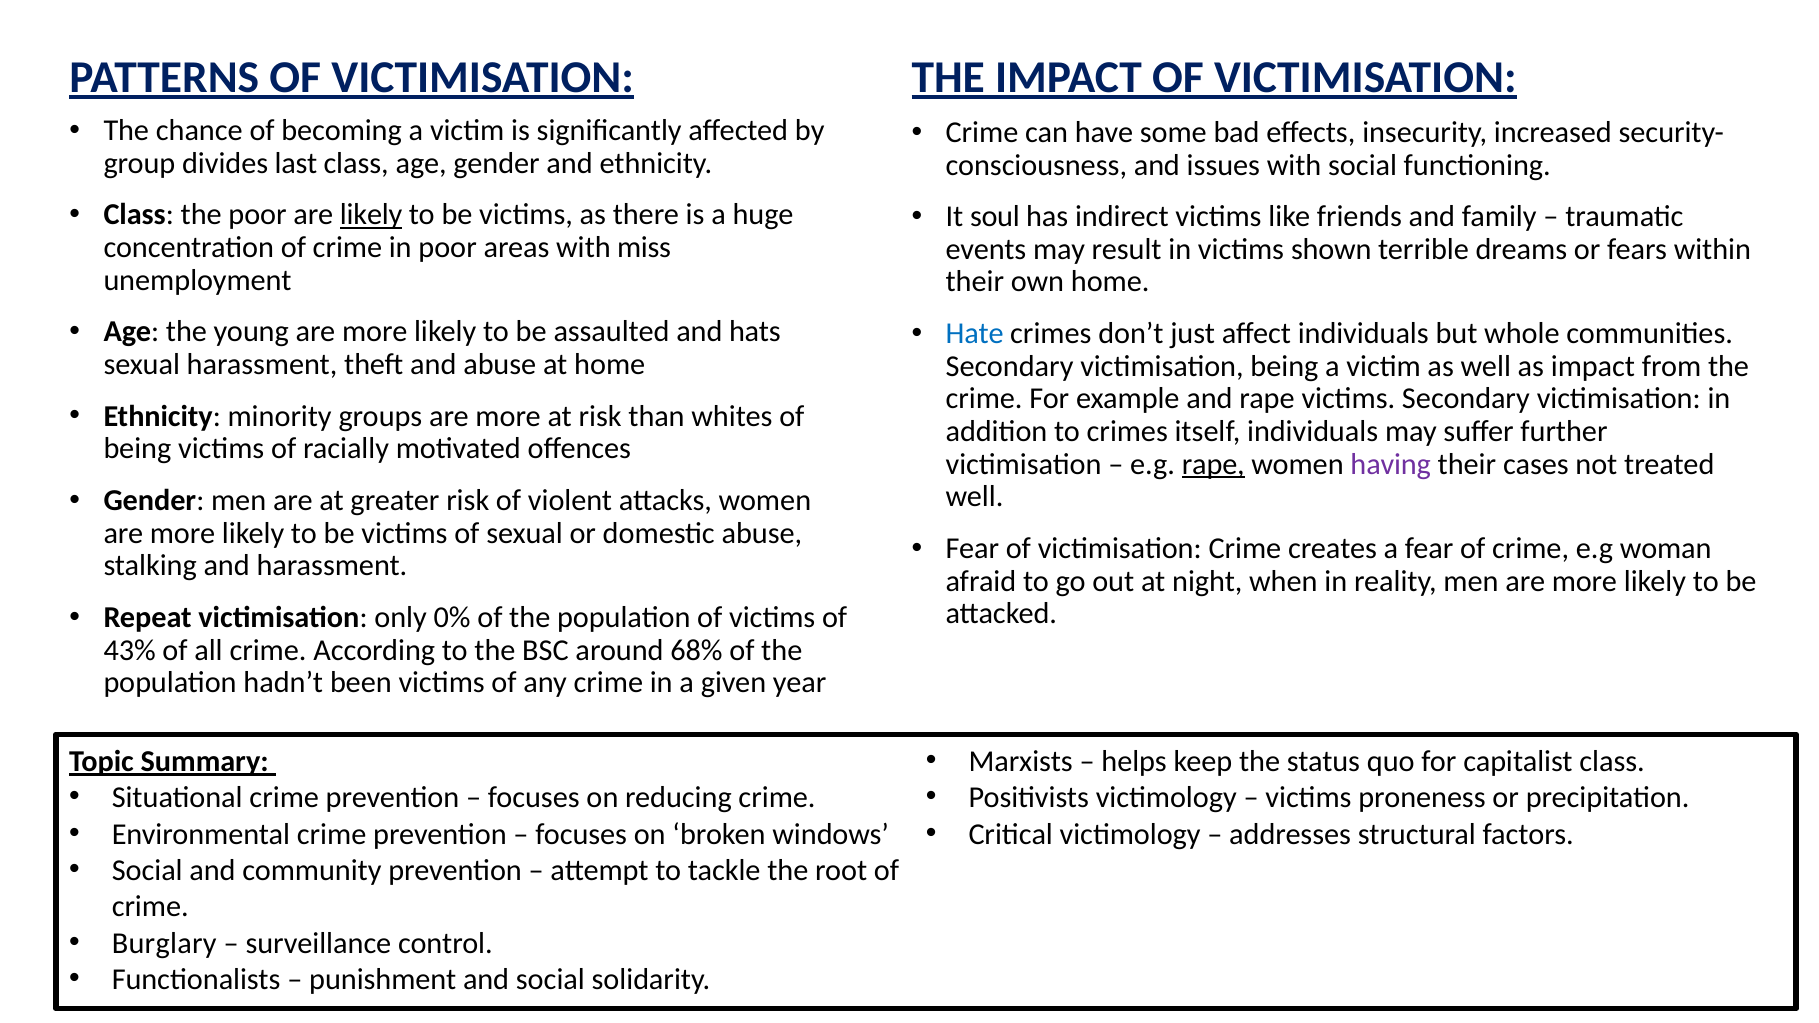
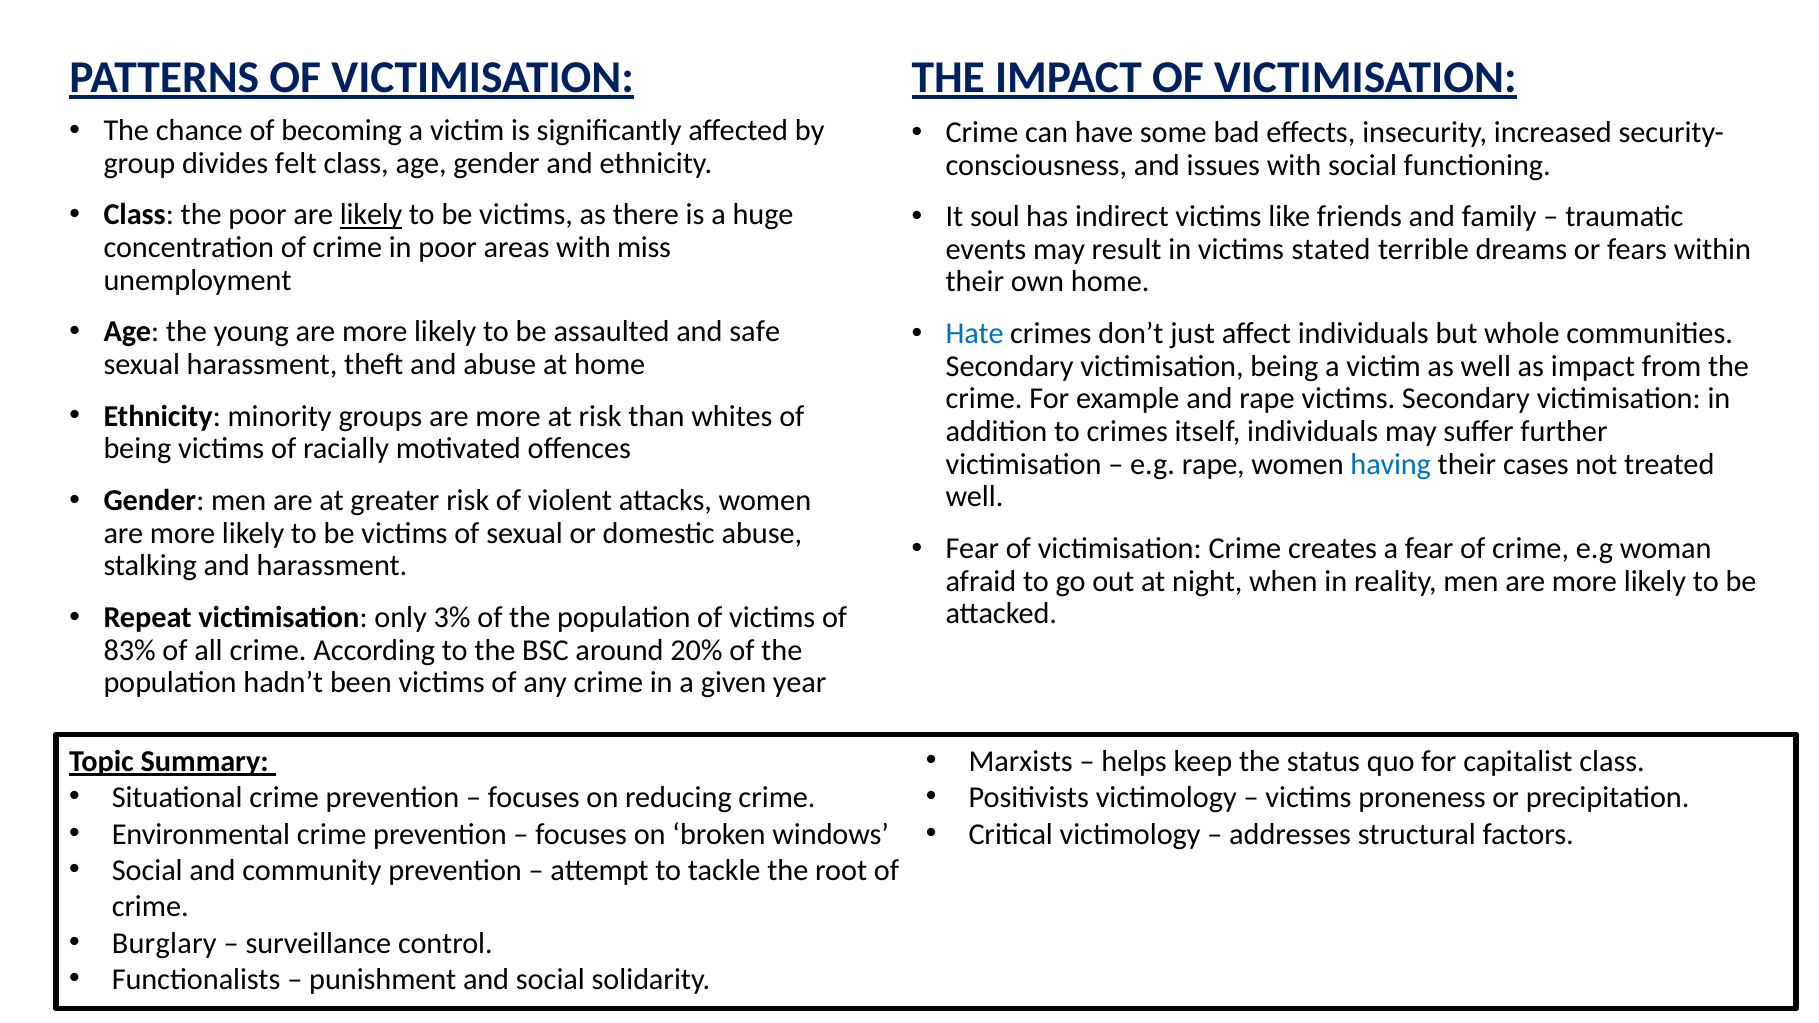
last: last -> felt (296, 163)
shown: shown -> stated (1331, 249)
hats: hats -> safe (755, 332)
rape underline: present -> none (1213, 464)
having colour: purple -> blue (1391, 464)
0%: 0% -> 3% (452, 618)
43%: 43% -> 83% (130, 650)
68%: 68% -> 20% (696, 650)
